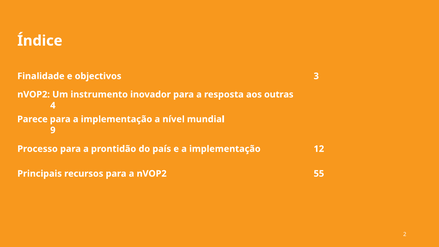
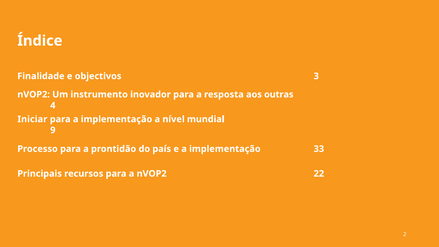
Parece: Parece -> Iniciar (32, 119)
12: 12 -> 33 (319, 149)
55: 55 -> 22 (319, 174)
